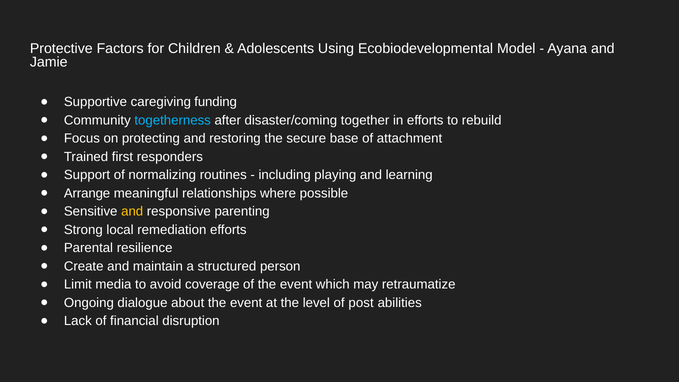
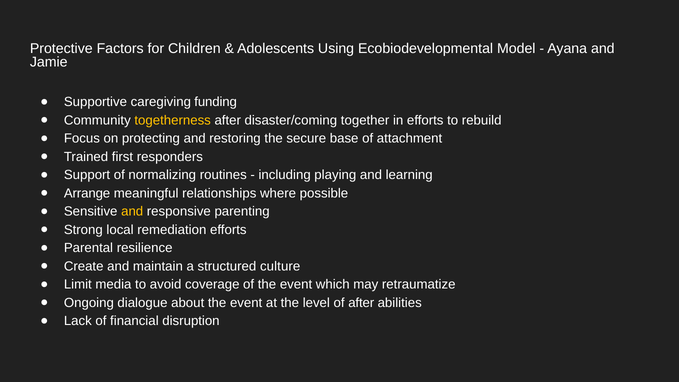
togetherness colour: light blue -> yellow (173, 120)
person: person -> culture (280, 266)
of post: post -> after (361, 303)
